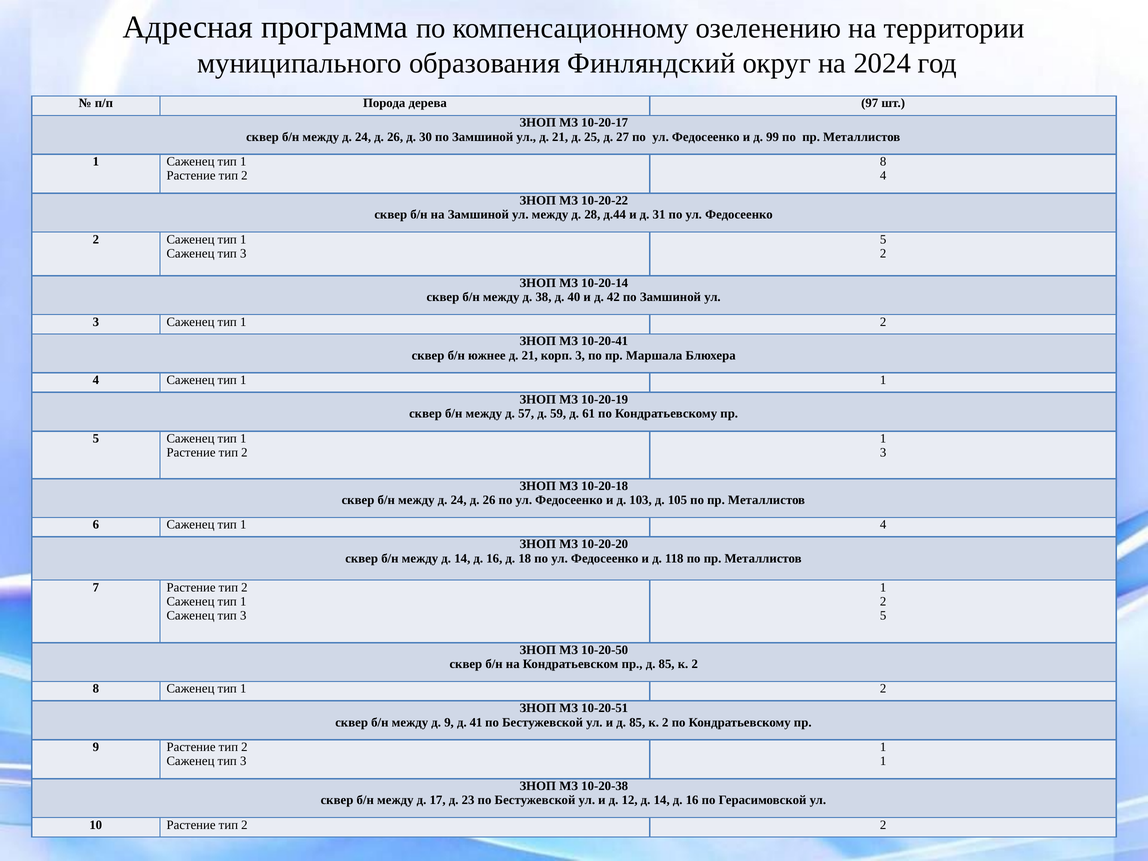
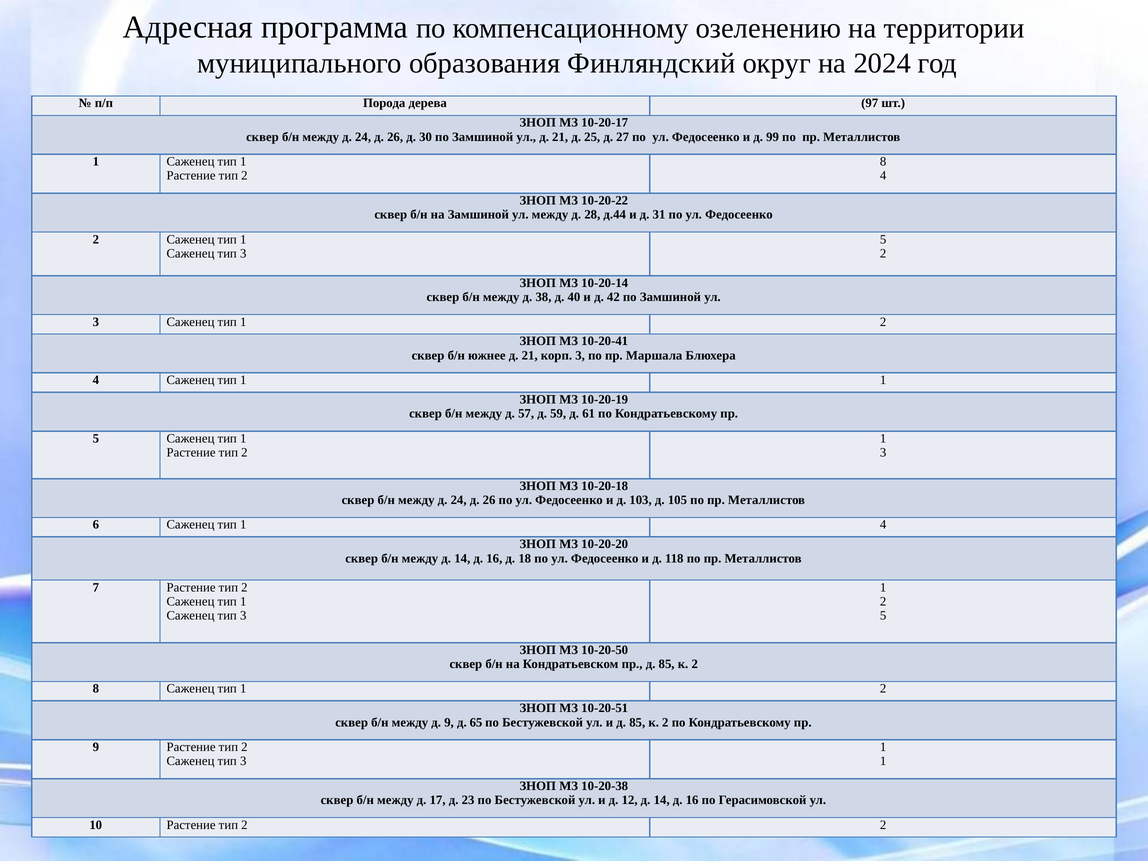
41: 41 -> 65 (476, 722)
